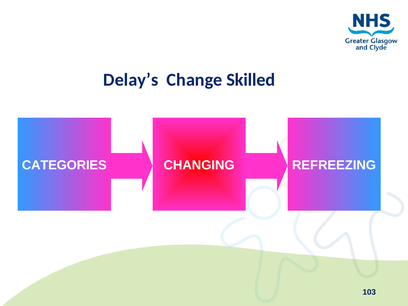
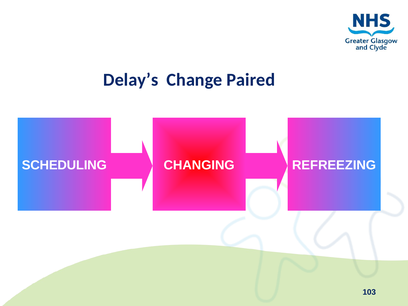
Skilled: Skilled -> Paired (251, 80)
CATEGORIES: CATEGORIES -> SCHEDULING (64, 165)
